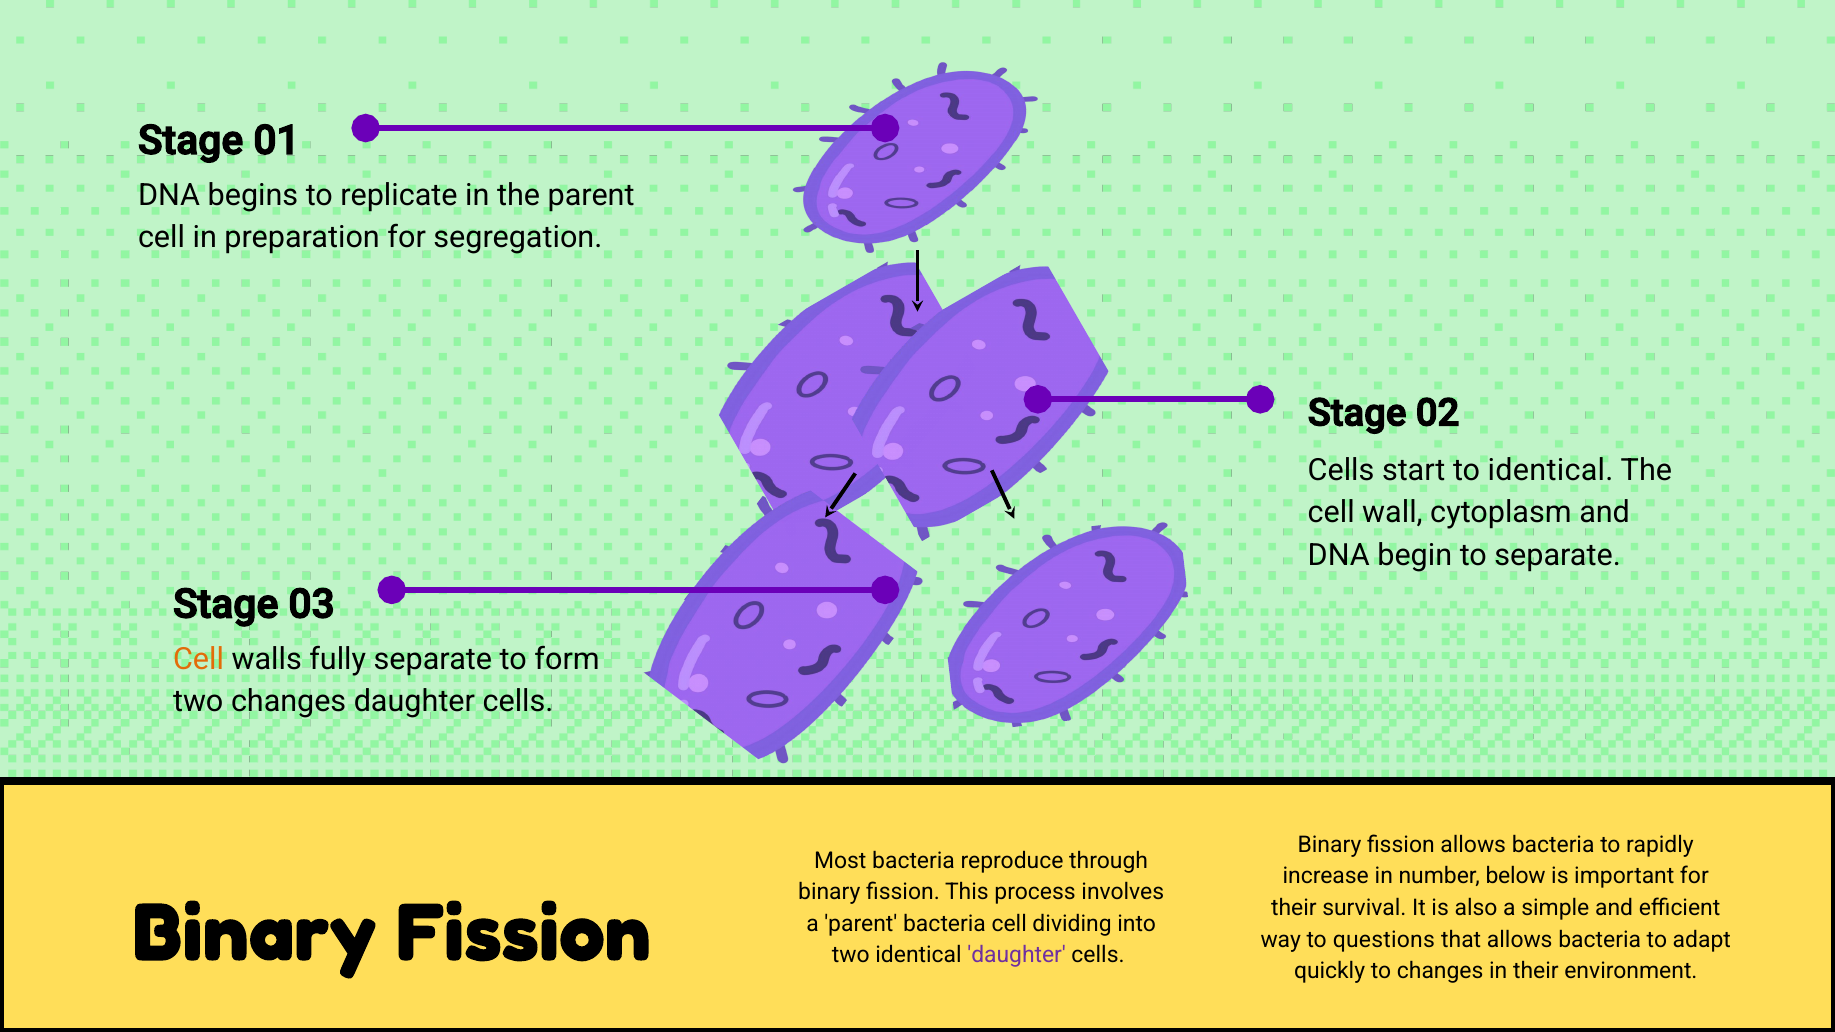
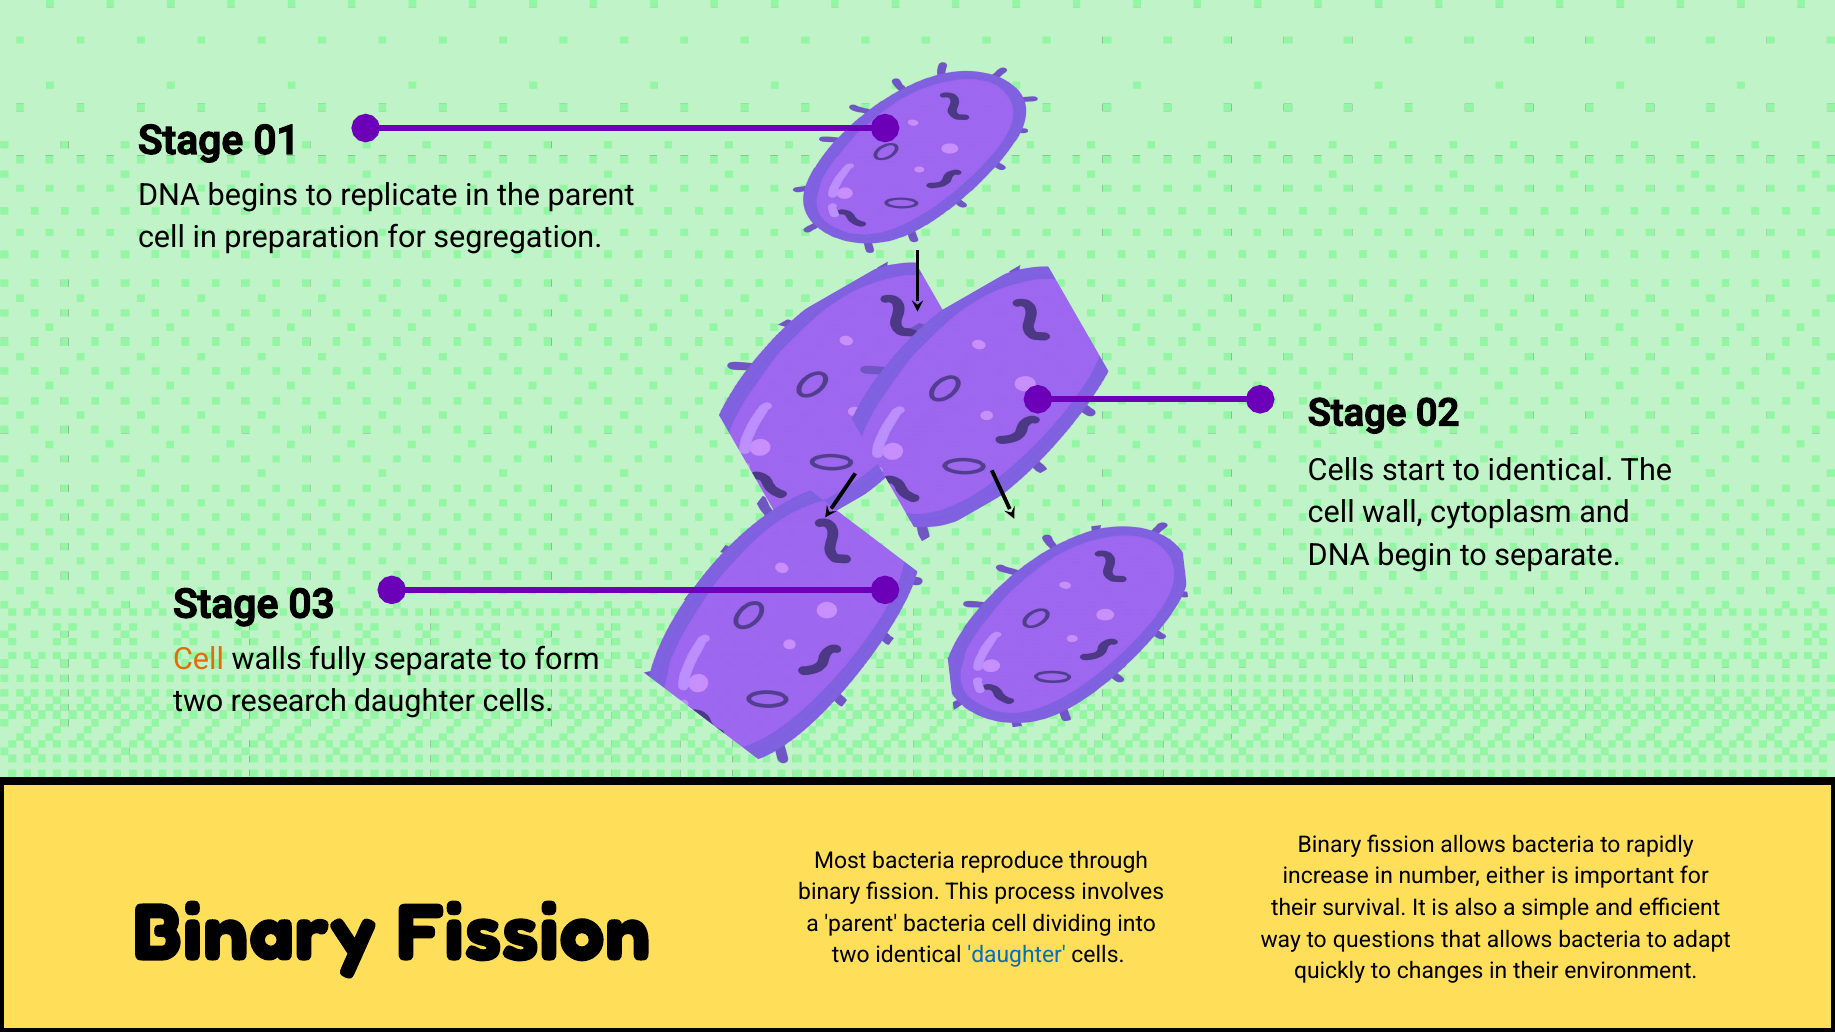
two changes: changes -> research (289, 702)
below: below -> either (1515, 877)
daughter colour: purple -> blue (1017, 956)
